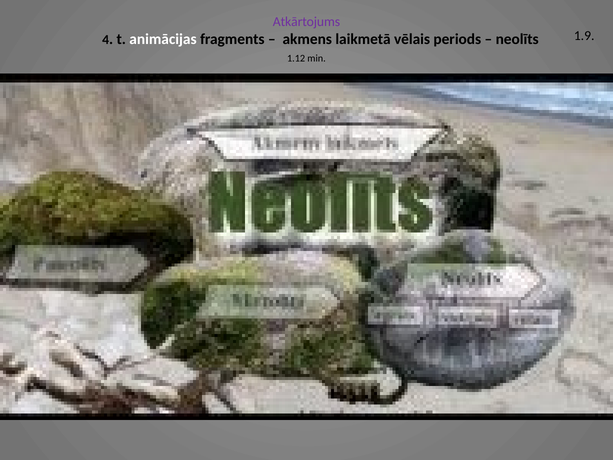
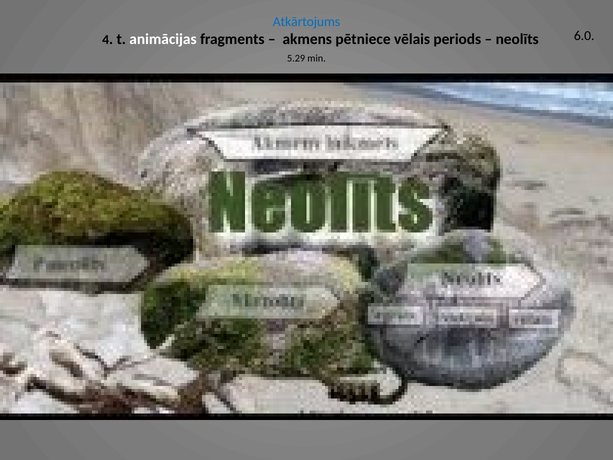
Atkārtojums colour: purple -> blue (307, 22)
1.9: 1.9 -> 6.0 (584, 36)
laikmetā: laikmetā -> pētniece (363, 39)
1.12: 1.12 -> 5.29 (296, 59)
